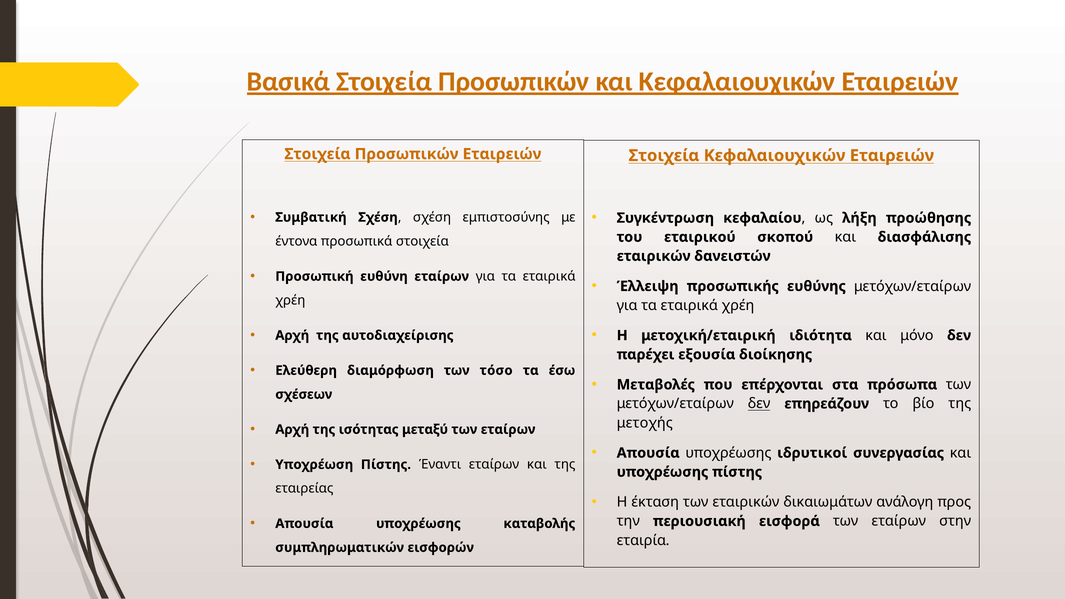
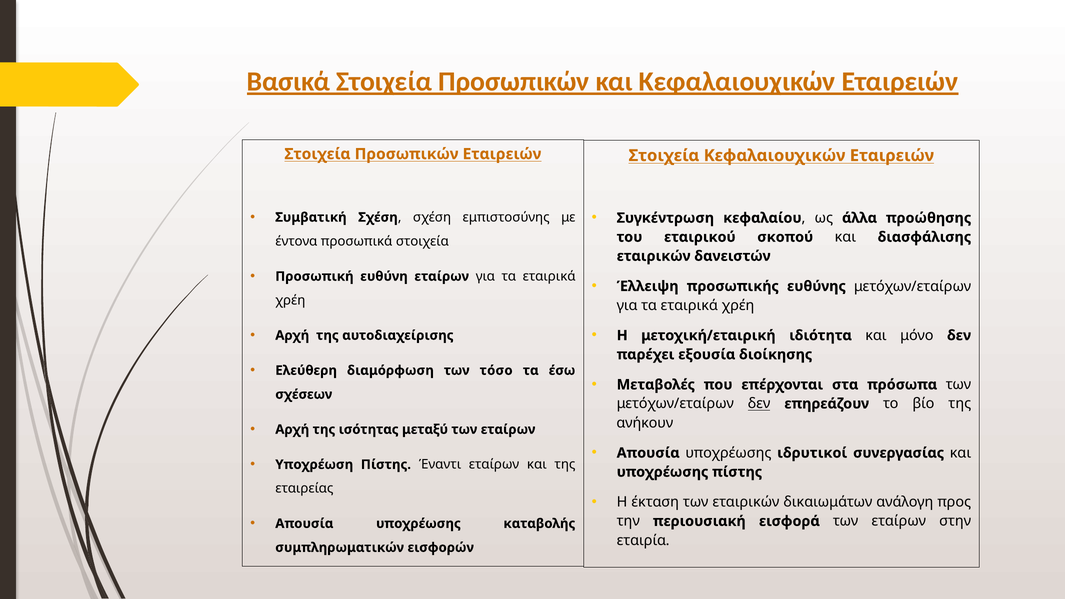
λήξη: λήξη -> άλλα (860, 218)
μετοχής: μετοχής -> ανήκουν (645, 423)
